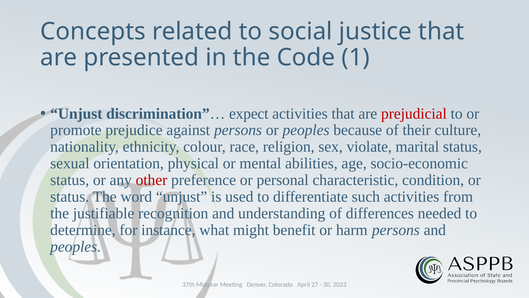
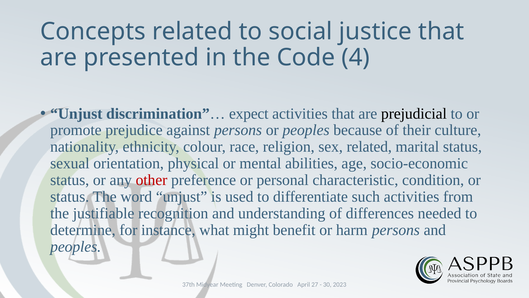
1: 1 -> 4 (356, 58)
prejudicial colour: red -> black (414, 113)
sex violate: violate -> related (369, 147)
